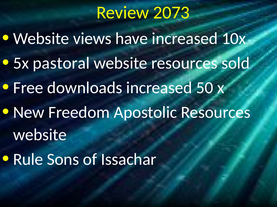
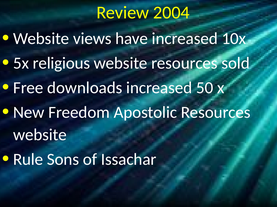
2073: 2073 -> 2004 (171, 13)
pastoral: pastoral -> religious (61, 63)
